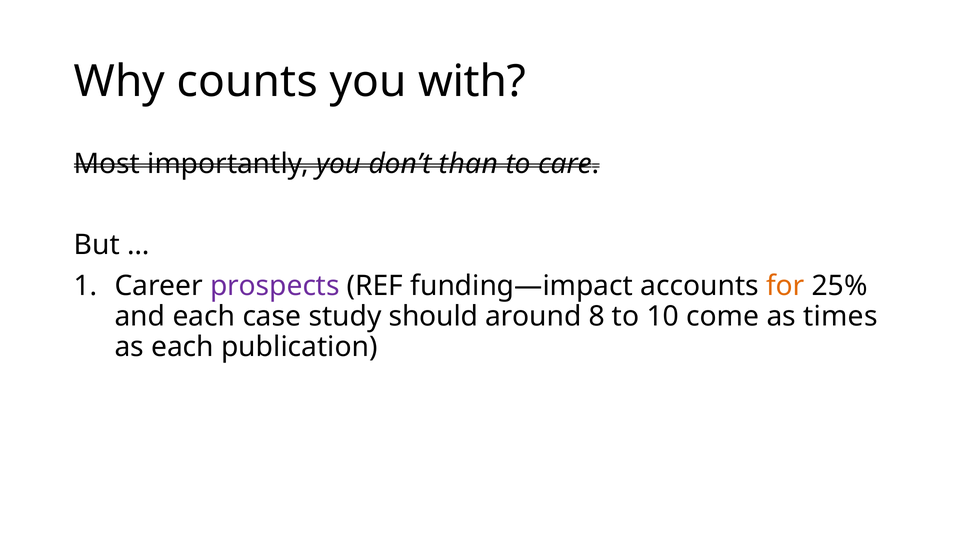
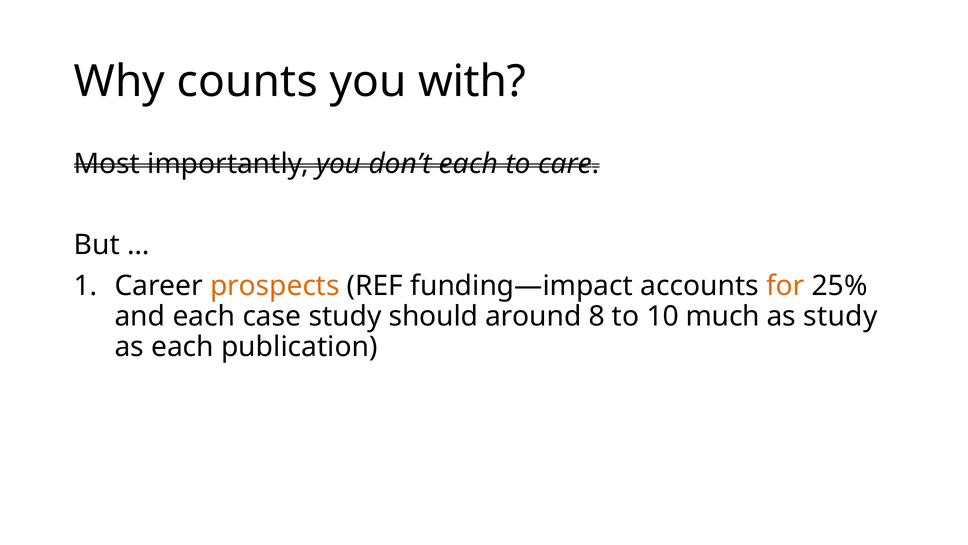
don’t than: than -> each (468, 164)
prospects colour: purple -> orange (275, 285)
come: come -> much (723, 316)
as times: times -> study (840, 316)
